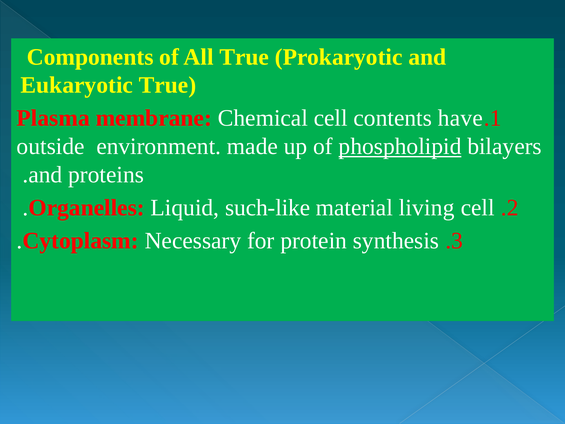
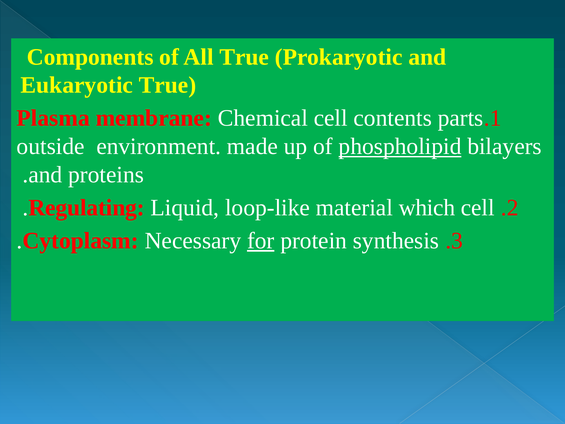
have: have -> parts (461, 118)
Organelles: Organelles -> Regulating (87, 208)
such-like: such-like -> loop-like (268, 208)
living: living -> which (427, 208)
for underline: none -> present (261, 241)
